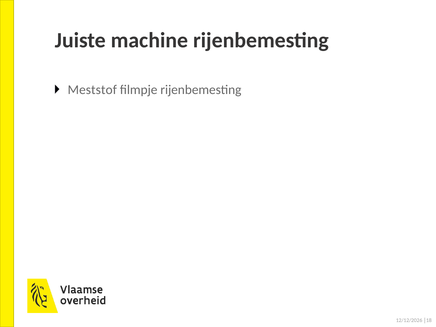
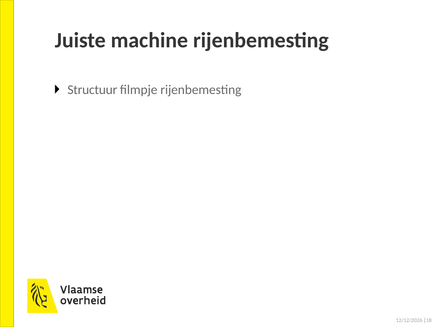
Meststof: Meststof -> Structuur (92, 90)
